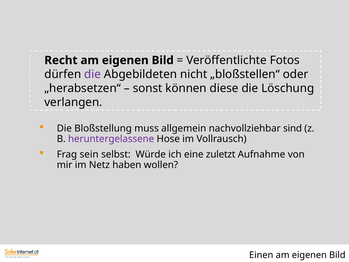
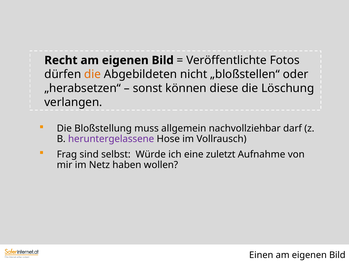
die colour: purple -> orange (93, 74)
sind: sind -> darf (293, 128)
sein: sein -> sind (89, 154)
